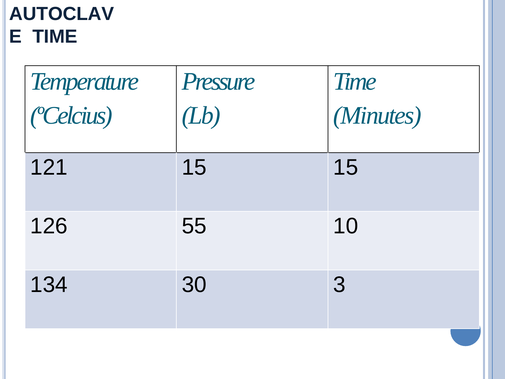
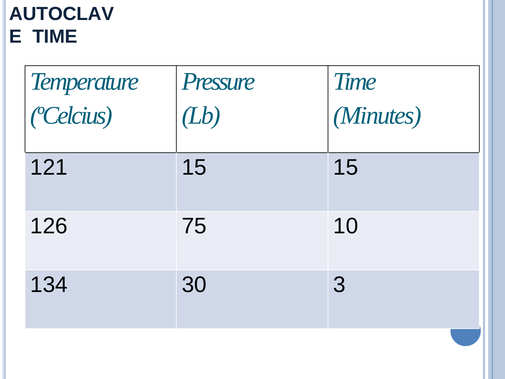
55: 55 -> 75 (194, 226)
